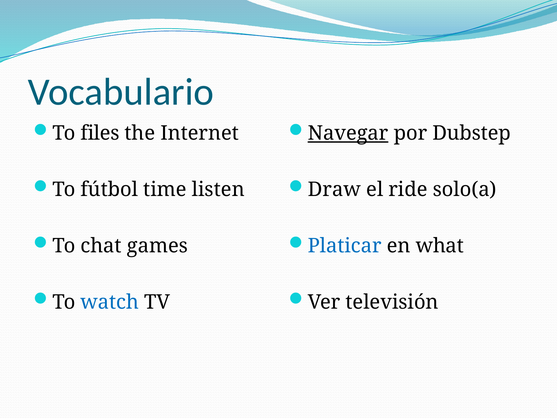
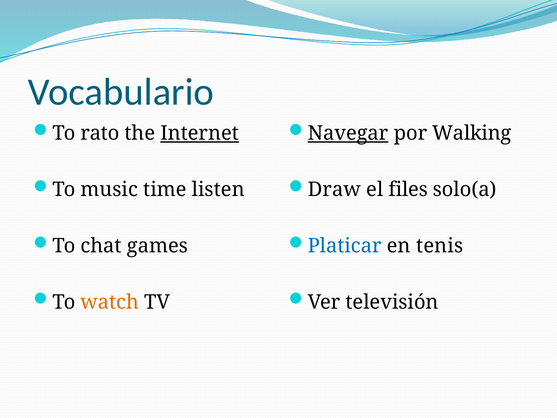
files: files -> rato (100, 133)
Internet underline: none -> present (200, 133)
Dubstep: Dubstep -> Walking (472, 133)
fútbol: fútbol -> music (109, 189)
ride: ride -> files (408, 189)
what: what -> tenis (440, 246)
watch colour: blue -> orange (110, 302)
